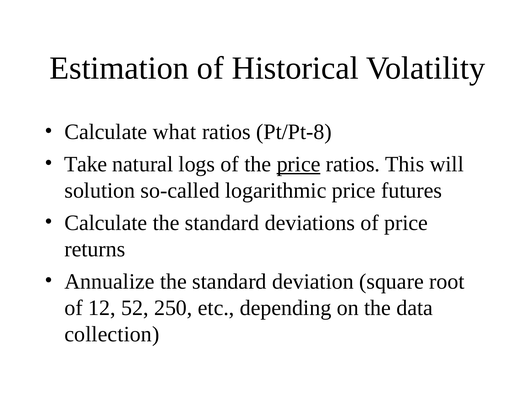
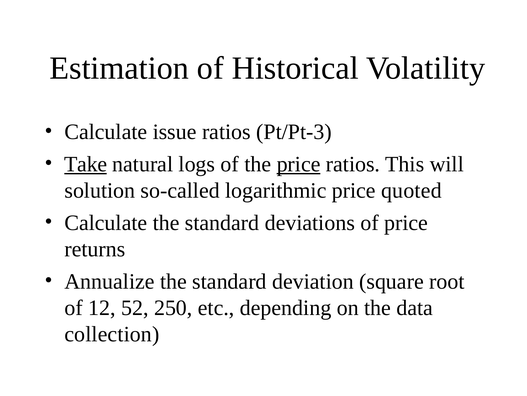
what: what -> issue (175, 132)
Pt/Pt-8: Pt/Pt-8 -> Pt/Pt-3 (294, 132)
Take underline: none -> present (86, 164)
futures: futures -> quoted (411, 190)
